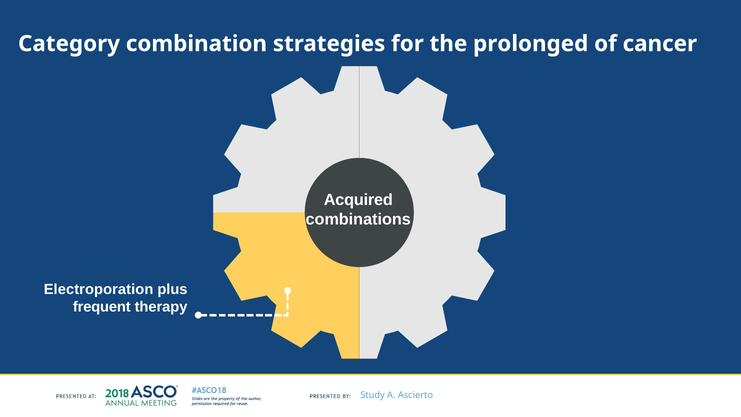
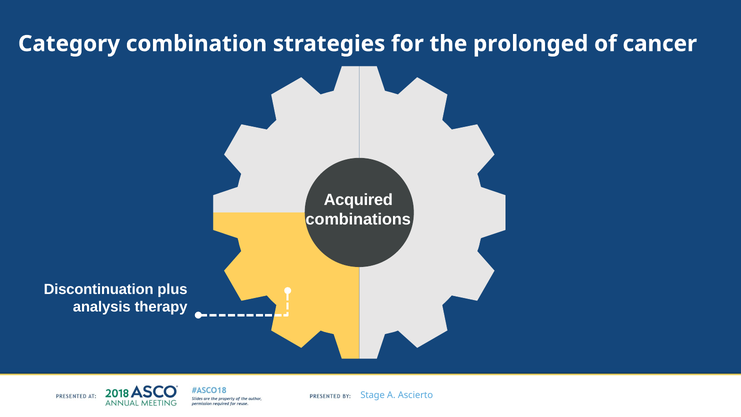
Electroporation: Electroporation -> Discontinuation (99, 289)
frequent: frequent -> analysis (102, 307)
Study: Study -> Stage (373, 395)
